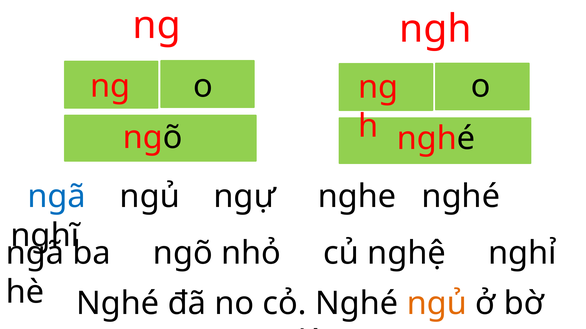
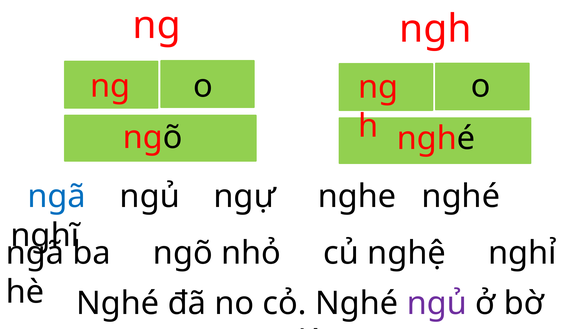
ngủ colour: orange -> purple (437, 304)
